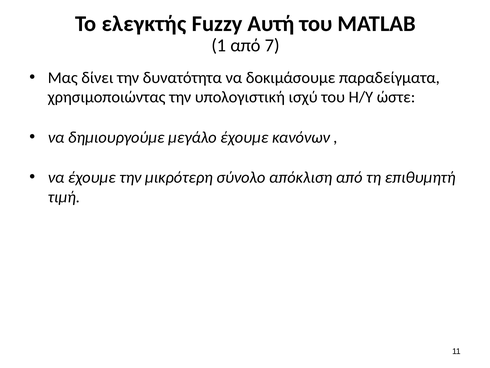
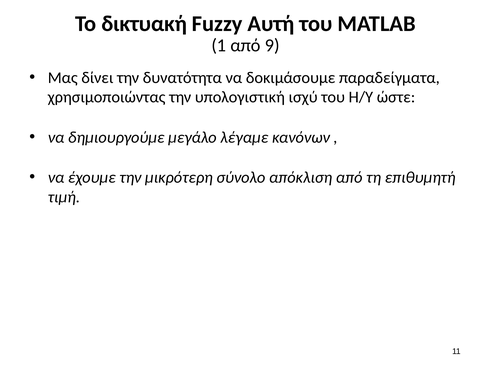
ελεγκτής: ελεγκτής -> δικτυακή (144, 24)
7: 7 -> 9 (272, 45)
μεγάλο έχουμε: έχουμε -> λέγαμε (244, 137)
